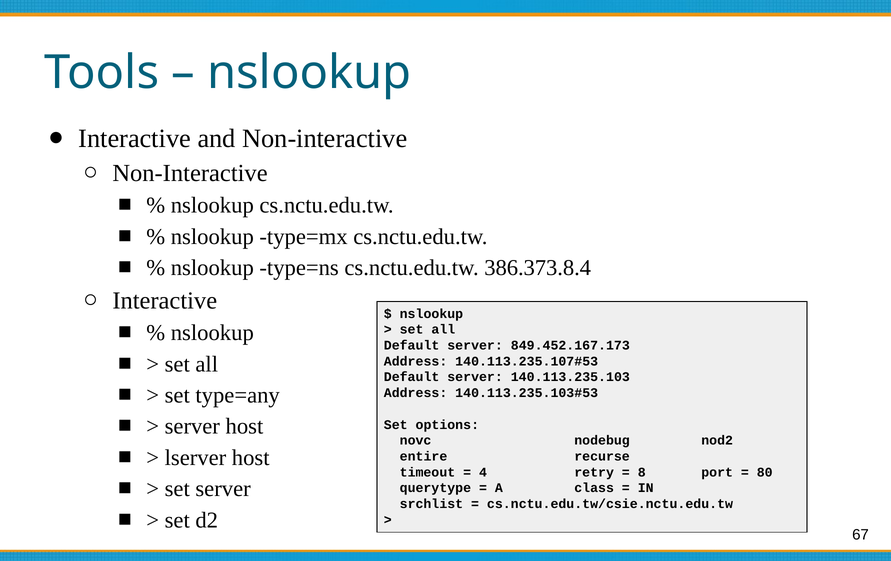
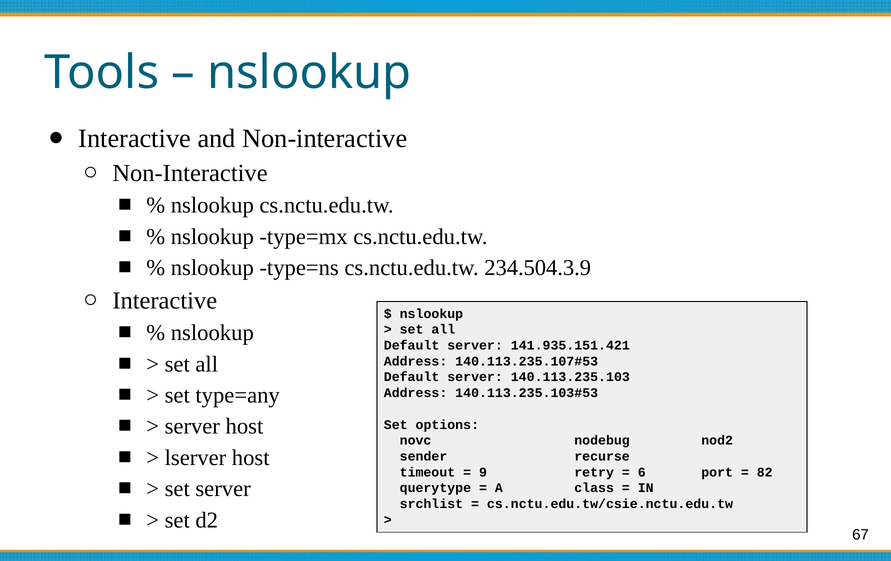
386.373.8.4: 386.373.8.4 -> 234.504.3.9 (538, 268)
849.452.167.173: 849.452.167.173 -> 141.935.151.421 (570, 346)
entire: entire -> sender (424, 457)
4: 4 -> 9 (483, 473)
8: 8 -> 6 (642, 473)
80: 80 -> 82 (765, 473)
